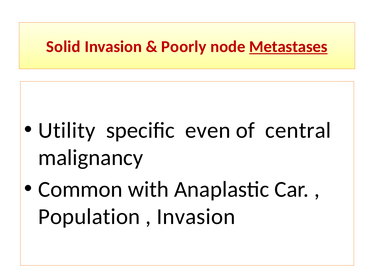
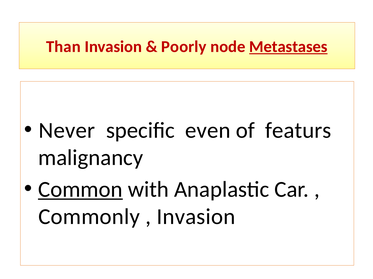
Solid: Solid -> Than (63, 47)
Utility: Utility -> Never (67, 131)
central: central -> featurs (298, 131)
Common underline: none -> present (80, 190)
Population: Population -> Commonly (89, 217)
